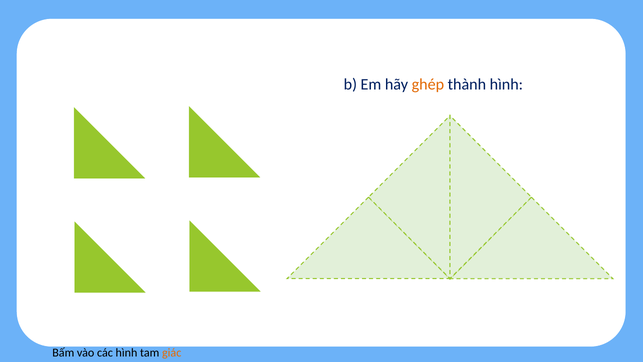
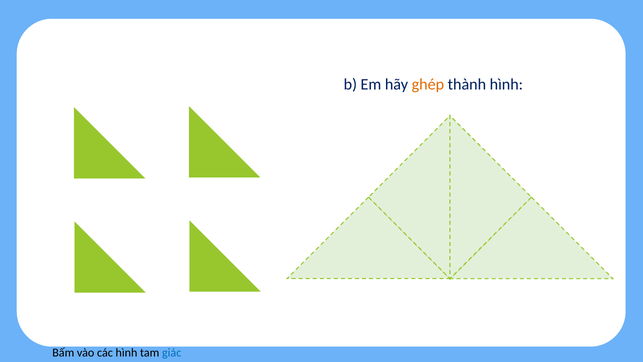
giác colour: orange -> blue (172, 353)
